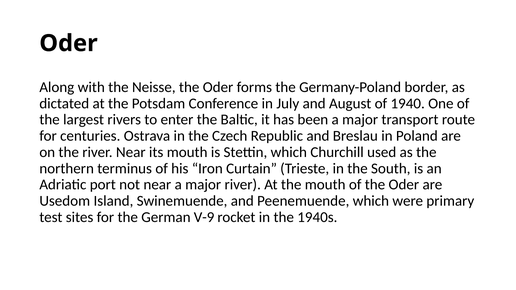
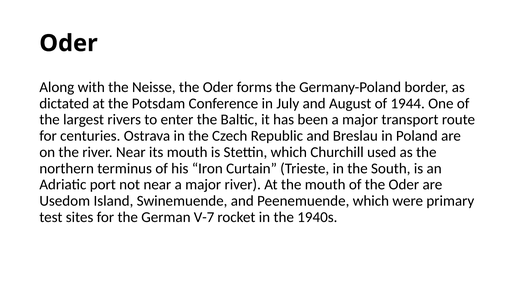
1940: 1940 -> 1944 (408, 103)
V-9: V-9 -> V-7 (204, 217)
